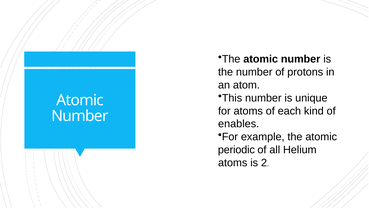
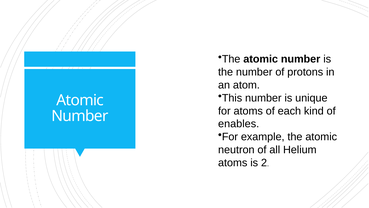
periodic: periodic -> neutron (236, 149)
